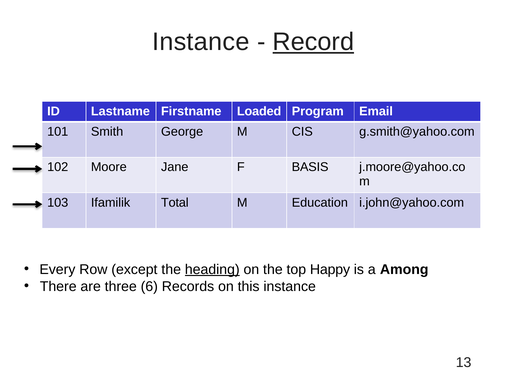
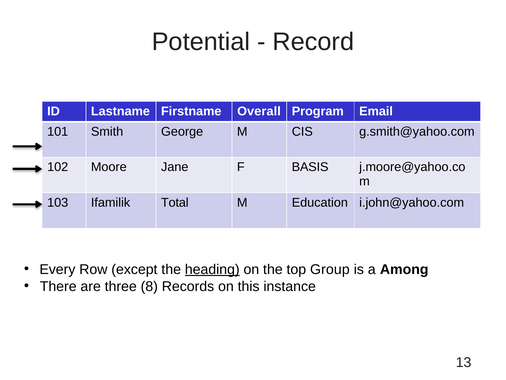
Instance: Instance -> Potential (201, 42)
Record underline: present -> none (313, 42)
Loaded: Loaded -> Overall (259, 111)
Happy: Happy -> Group (330, 269)
6: 6 -> 8 (149, 286)
